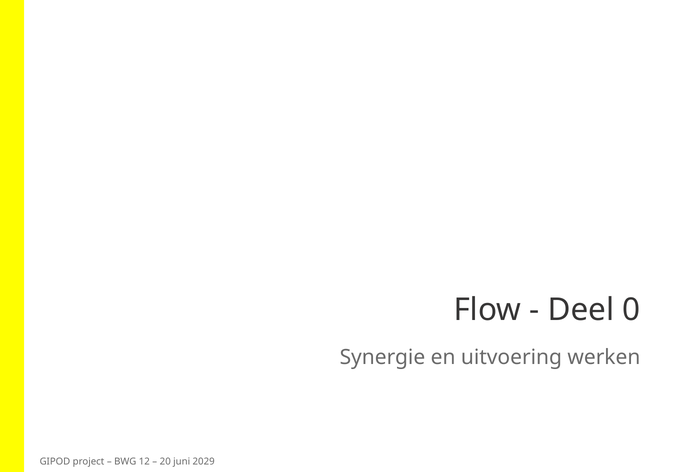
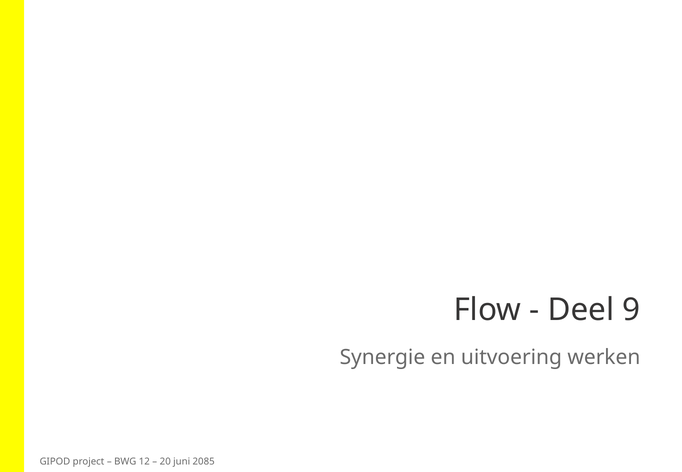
0: 0 -> 9 (631, 310)
2029: 2029 -> 2085 (204, 461)
